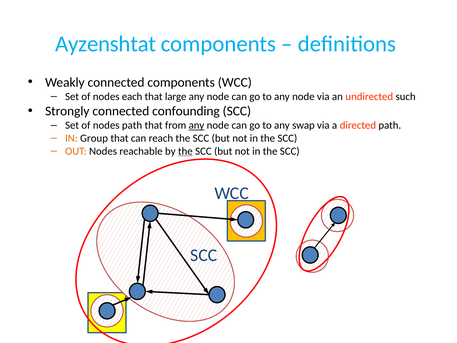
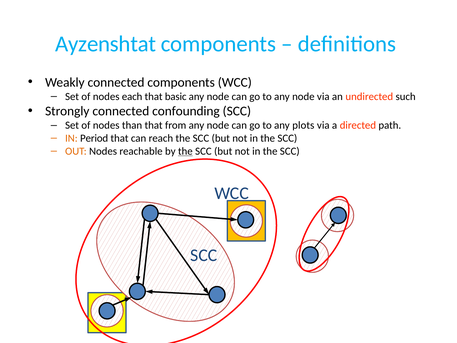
large: large -> basic (176, 97)
nodes path: path -> than (132, 125)
any underline: present -> none (196, 125)
swap: swap -> plots (303, 125)
Group: Group -> Period (94, 138)
